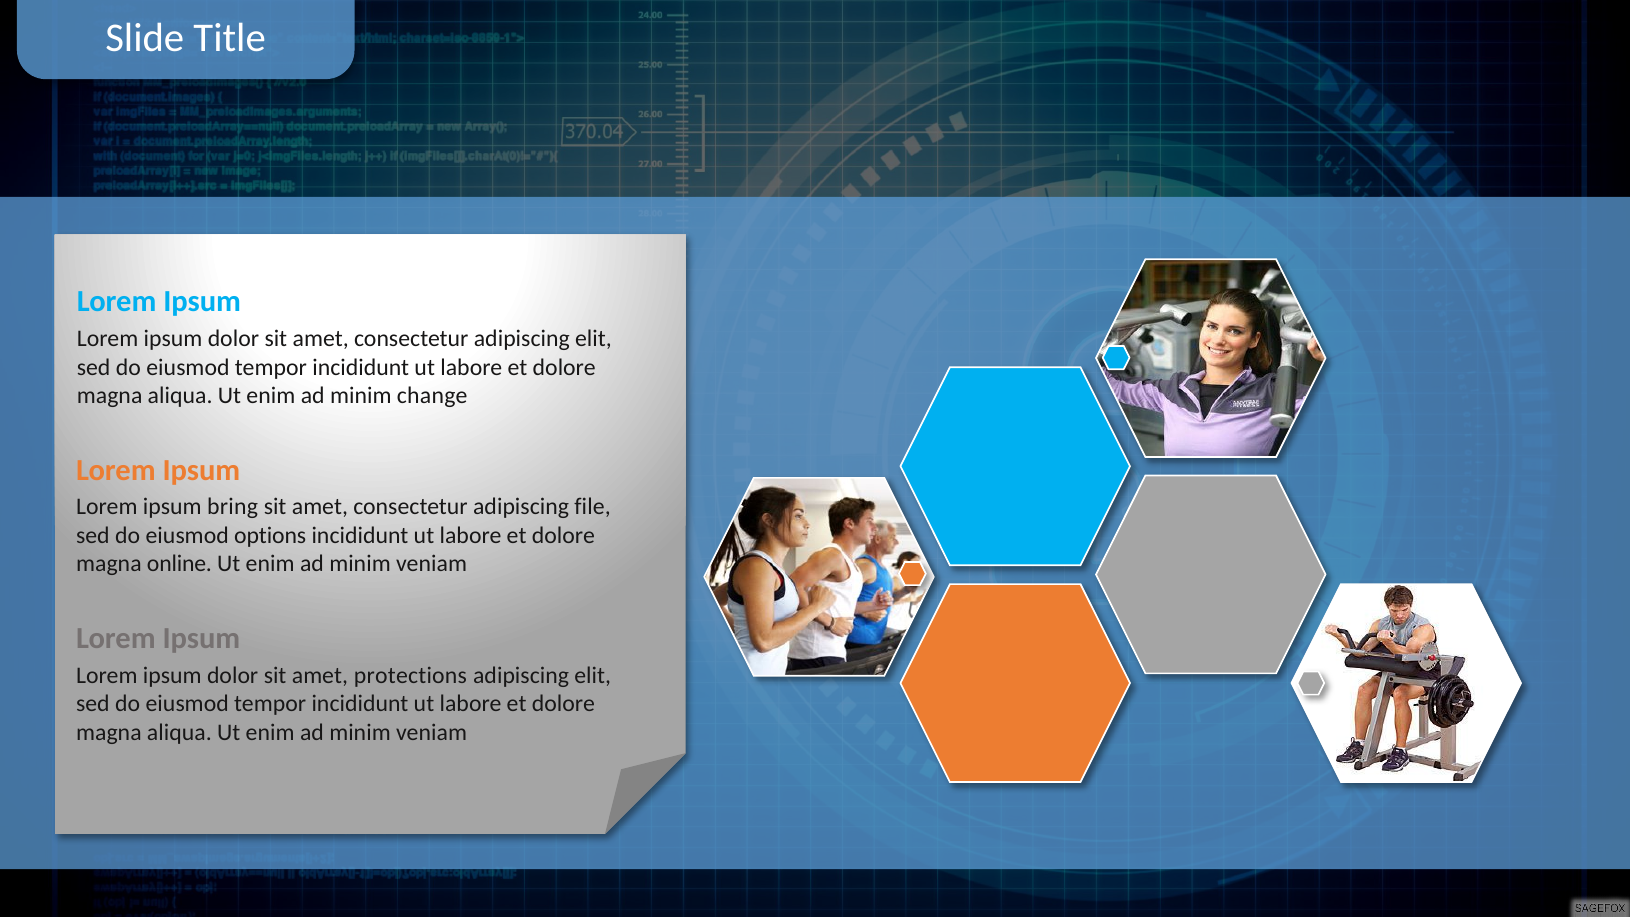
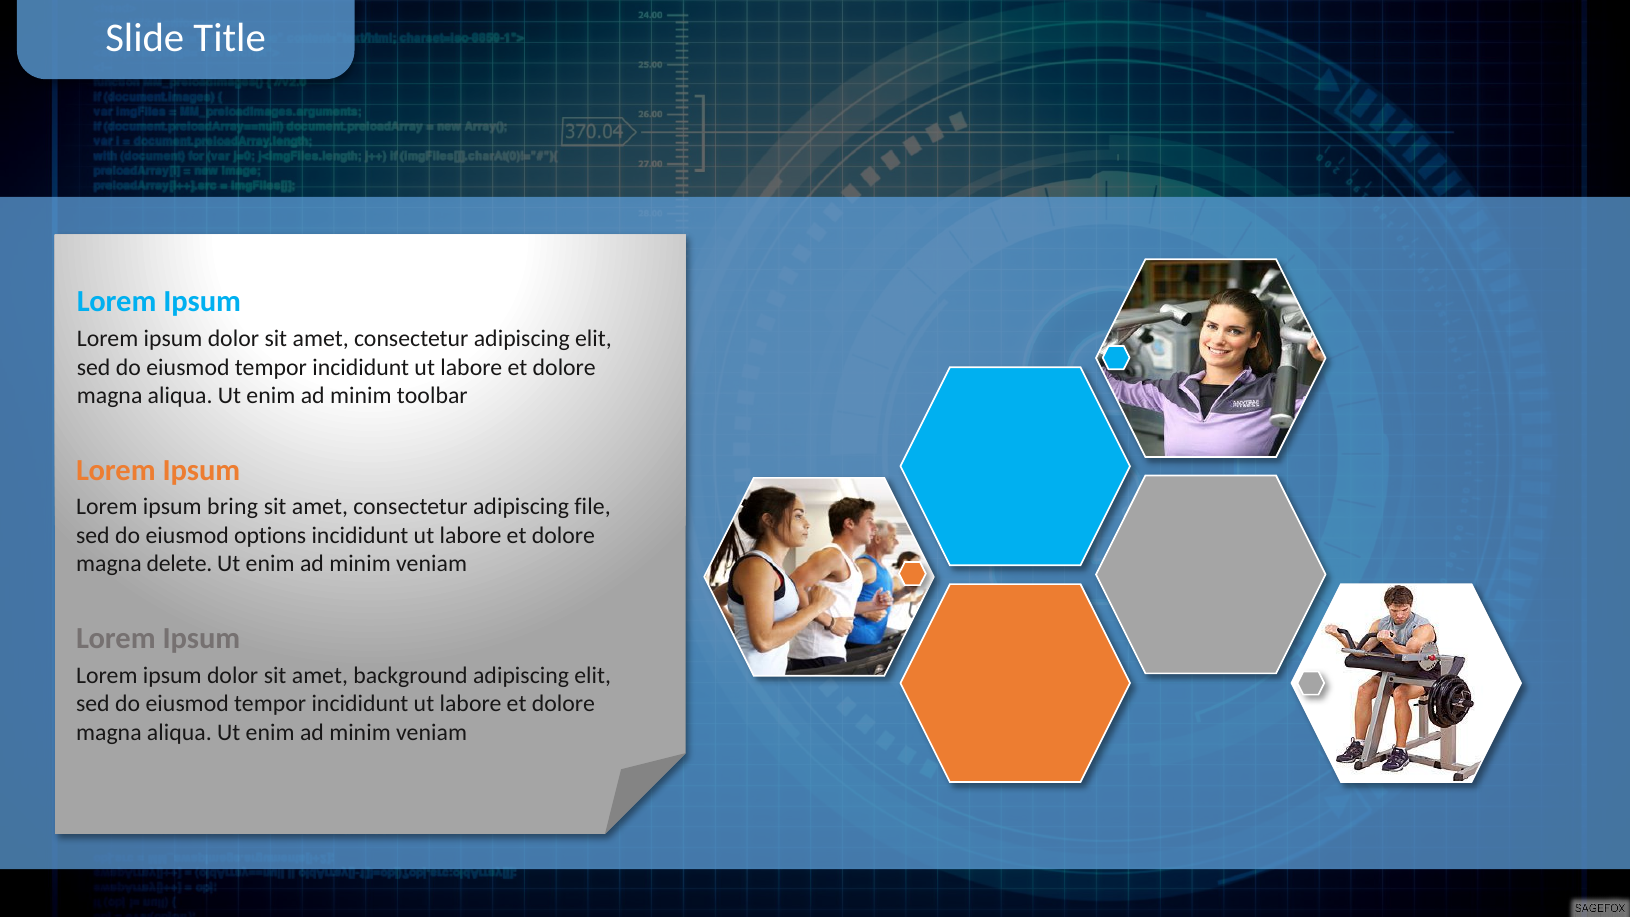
change: change -> toolbar (432, 396)
online: online -> delete (179, 564)
protections: protections -> background (411, 675)
